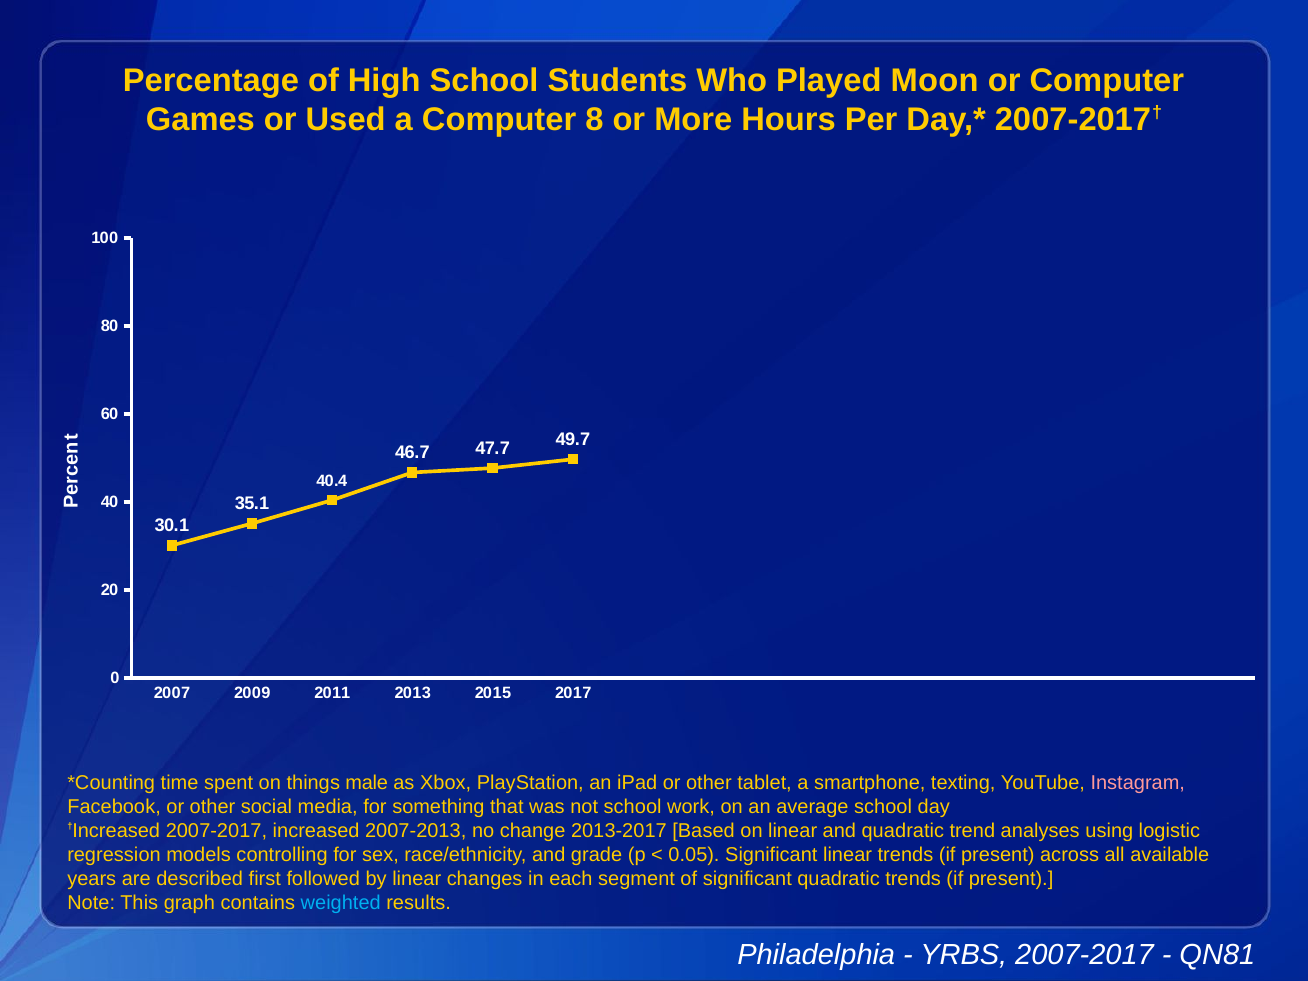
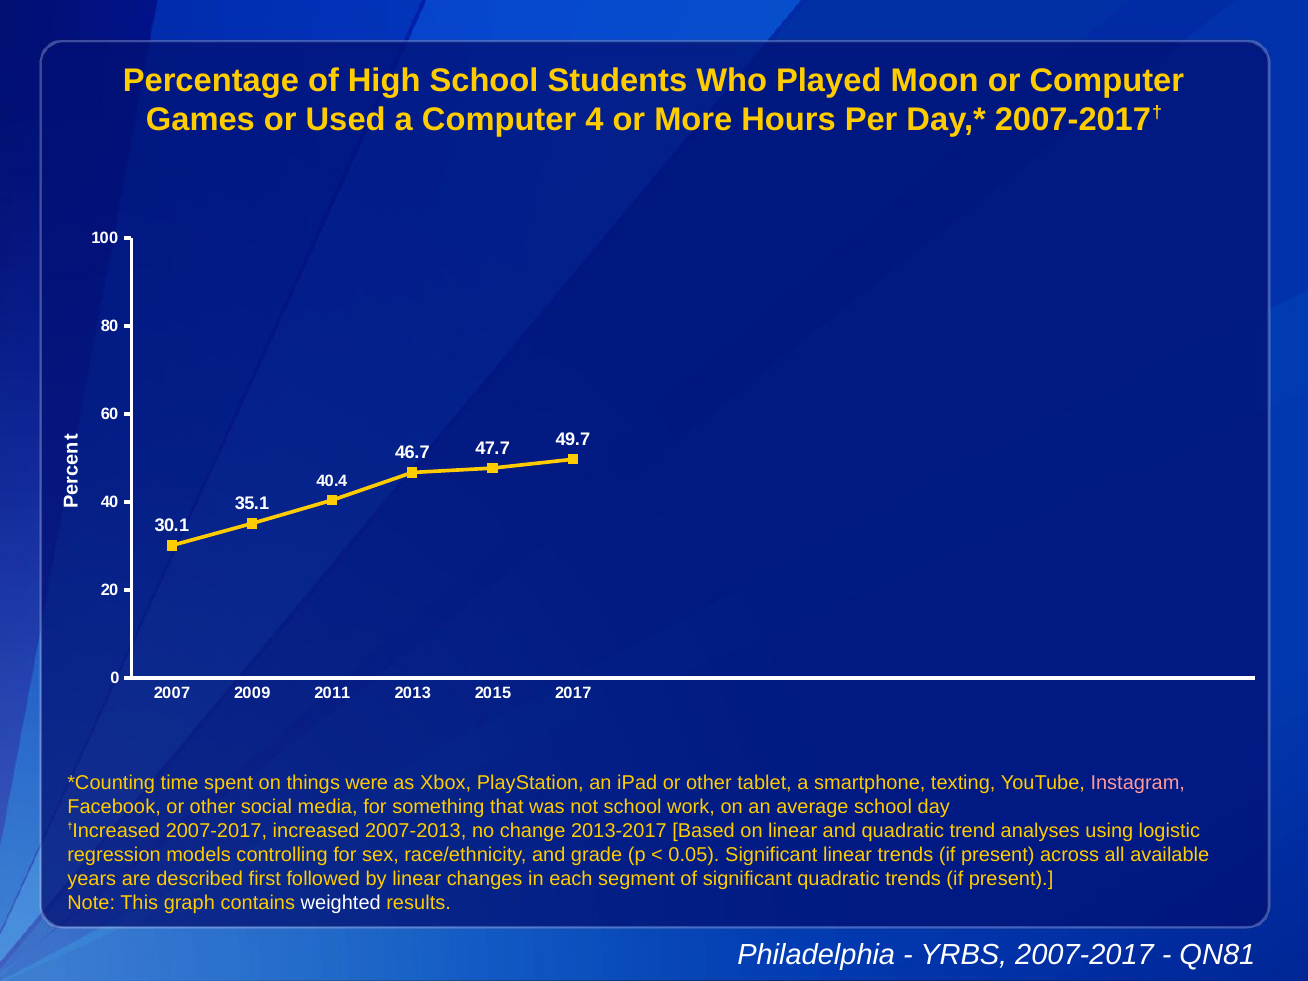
8: 8 -> 4 (594, 120)
male: male -> were (367, 783)
weighted colour: light blue -> white (341, 903)
